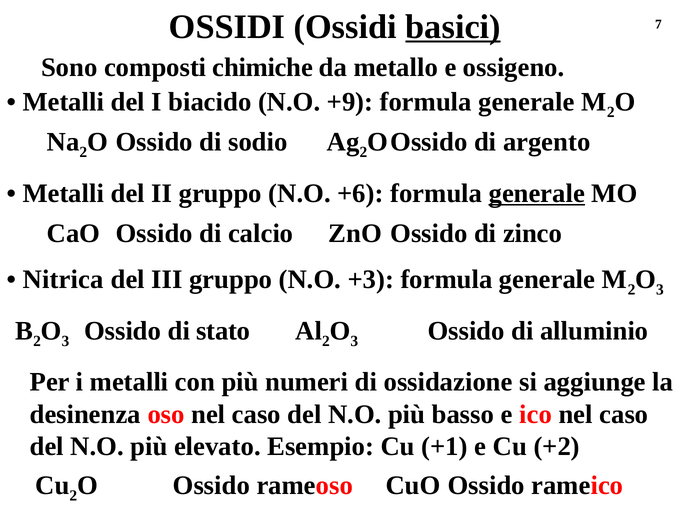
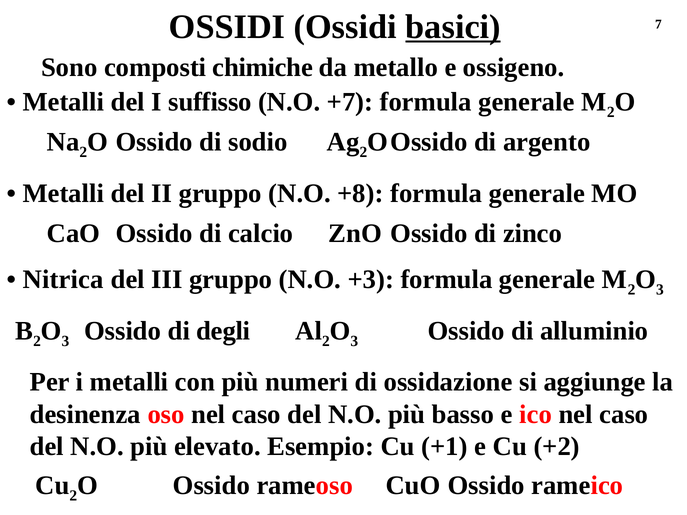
biacido: biacido -> suffisso (210, 102)
+9: +9 -> +7 (350, 102)
+6: +6 -> +8 (360, 193)
generale underline: present -> none (537, 193)
stato: stato -> degli (223, 331)
